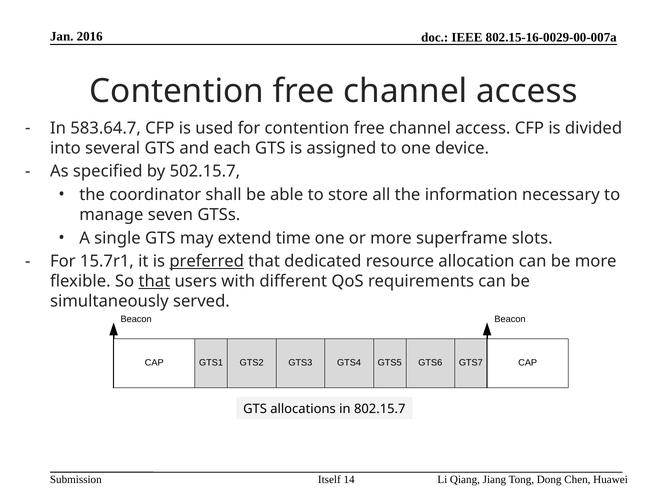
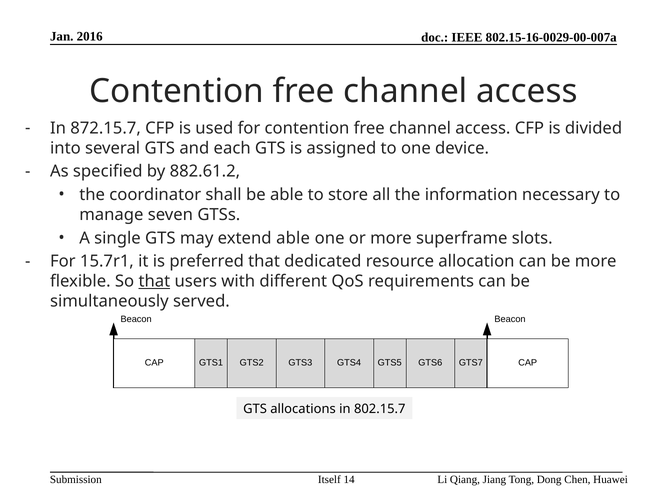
583.64.7: 583.64.7 -> 872.15.7 (106, 128)
502.15.7: 502.15.7 -> 882.61.2 (205, 171)
extend time: time -> able (293, 238)
preferred underline: present -> none (207, 261)
